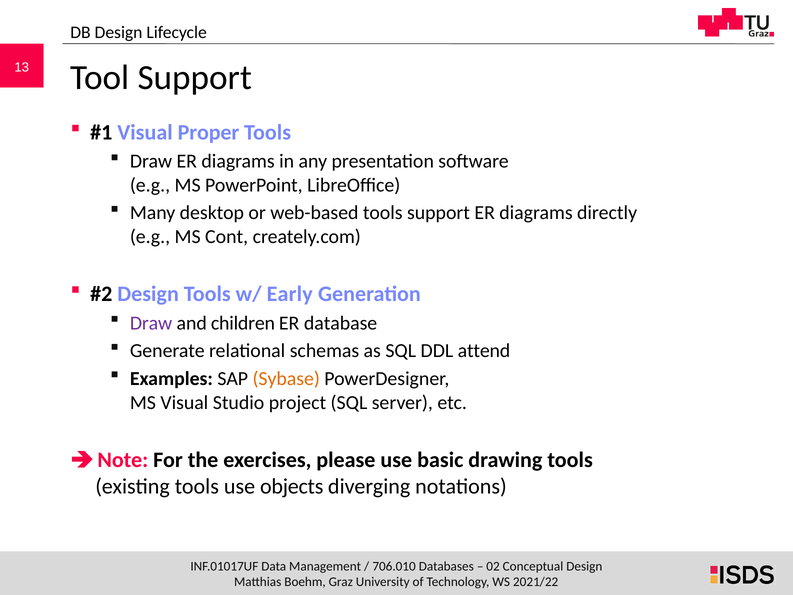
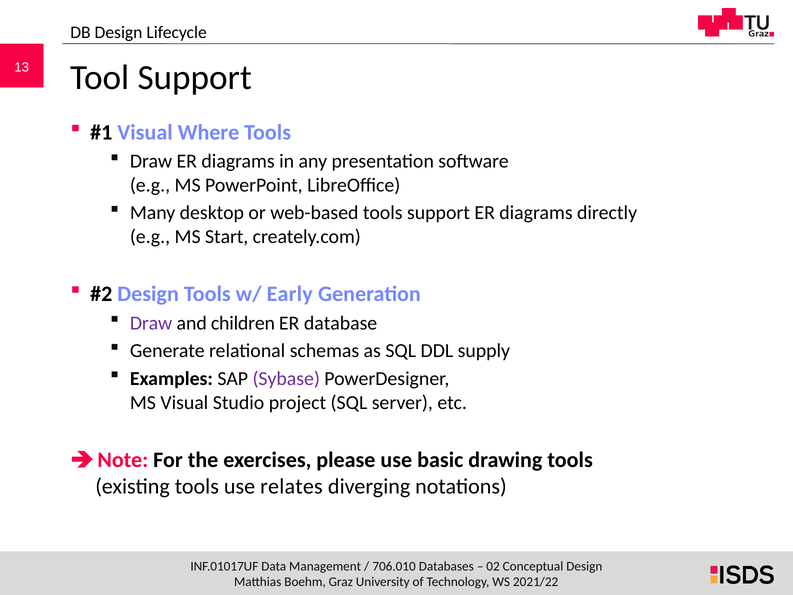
Proper: Proper -> Where (208, 132)
Cont: Cont -> Start (227, 237)
attend: attend -> supply (484, 351)
Sybase colour: orange -> purple (286, 379)
objects: objects -> relates (291, 486)
